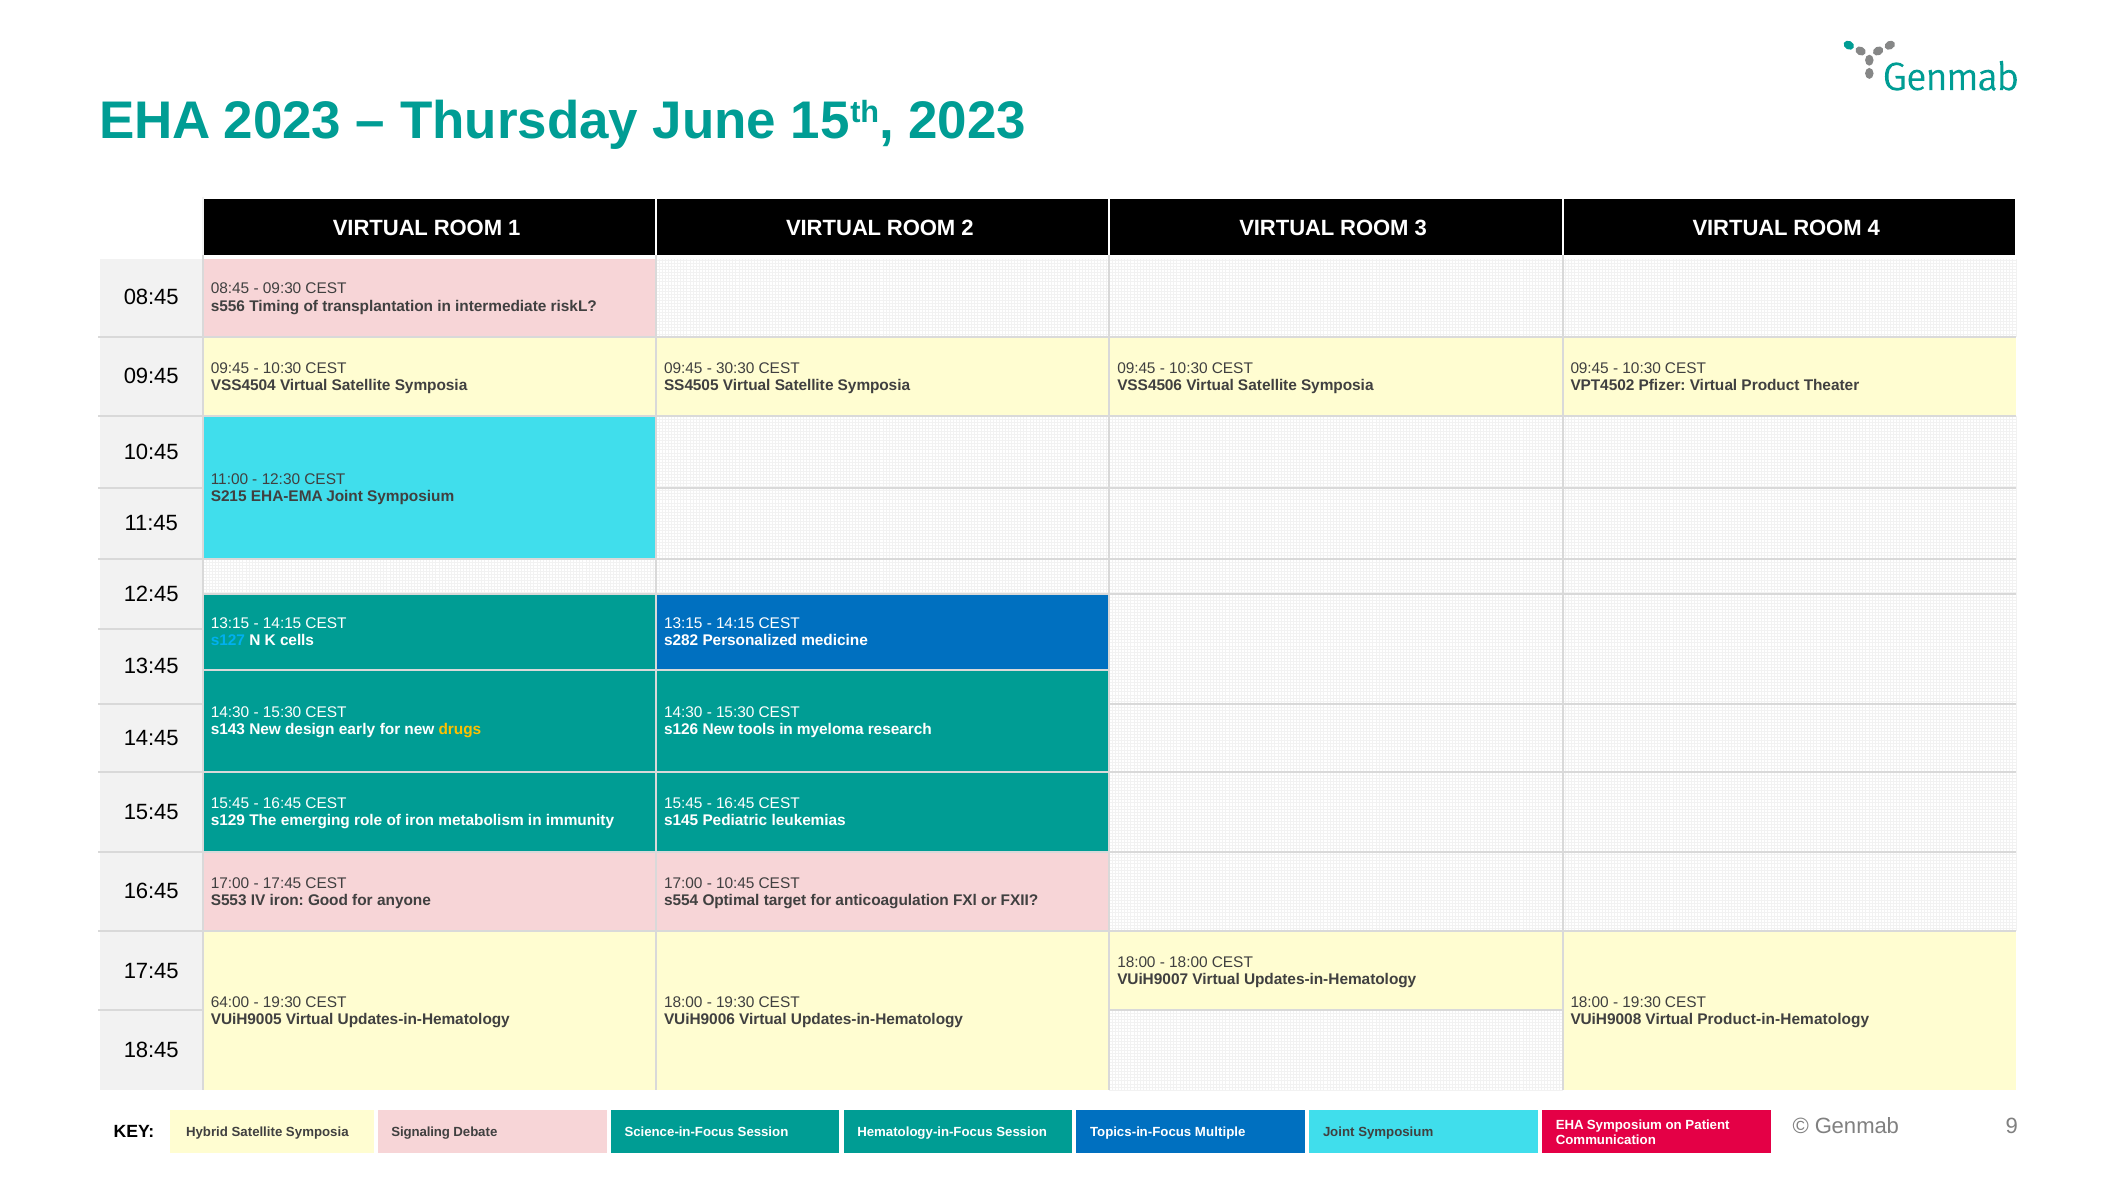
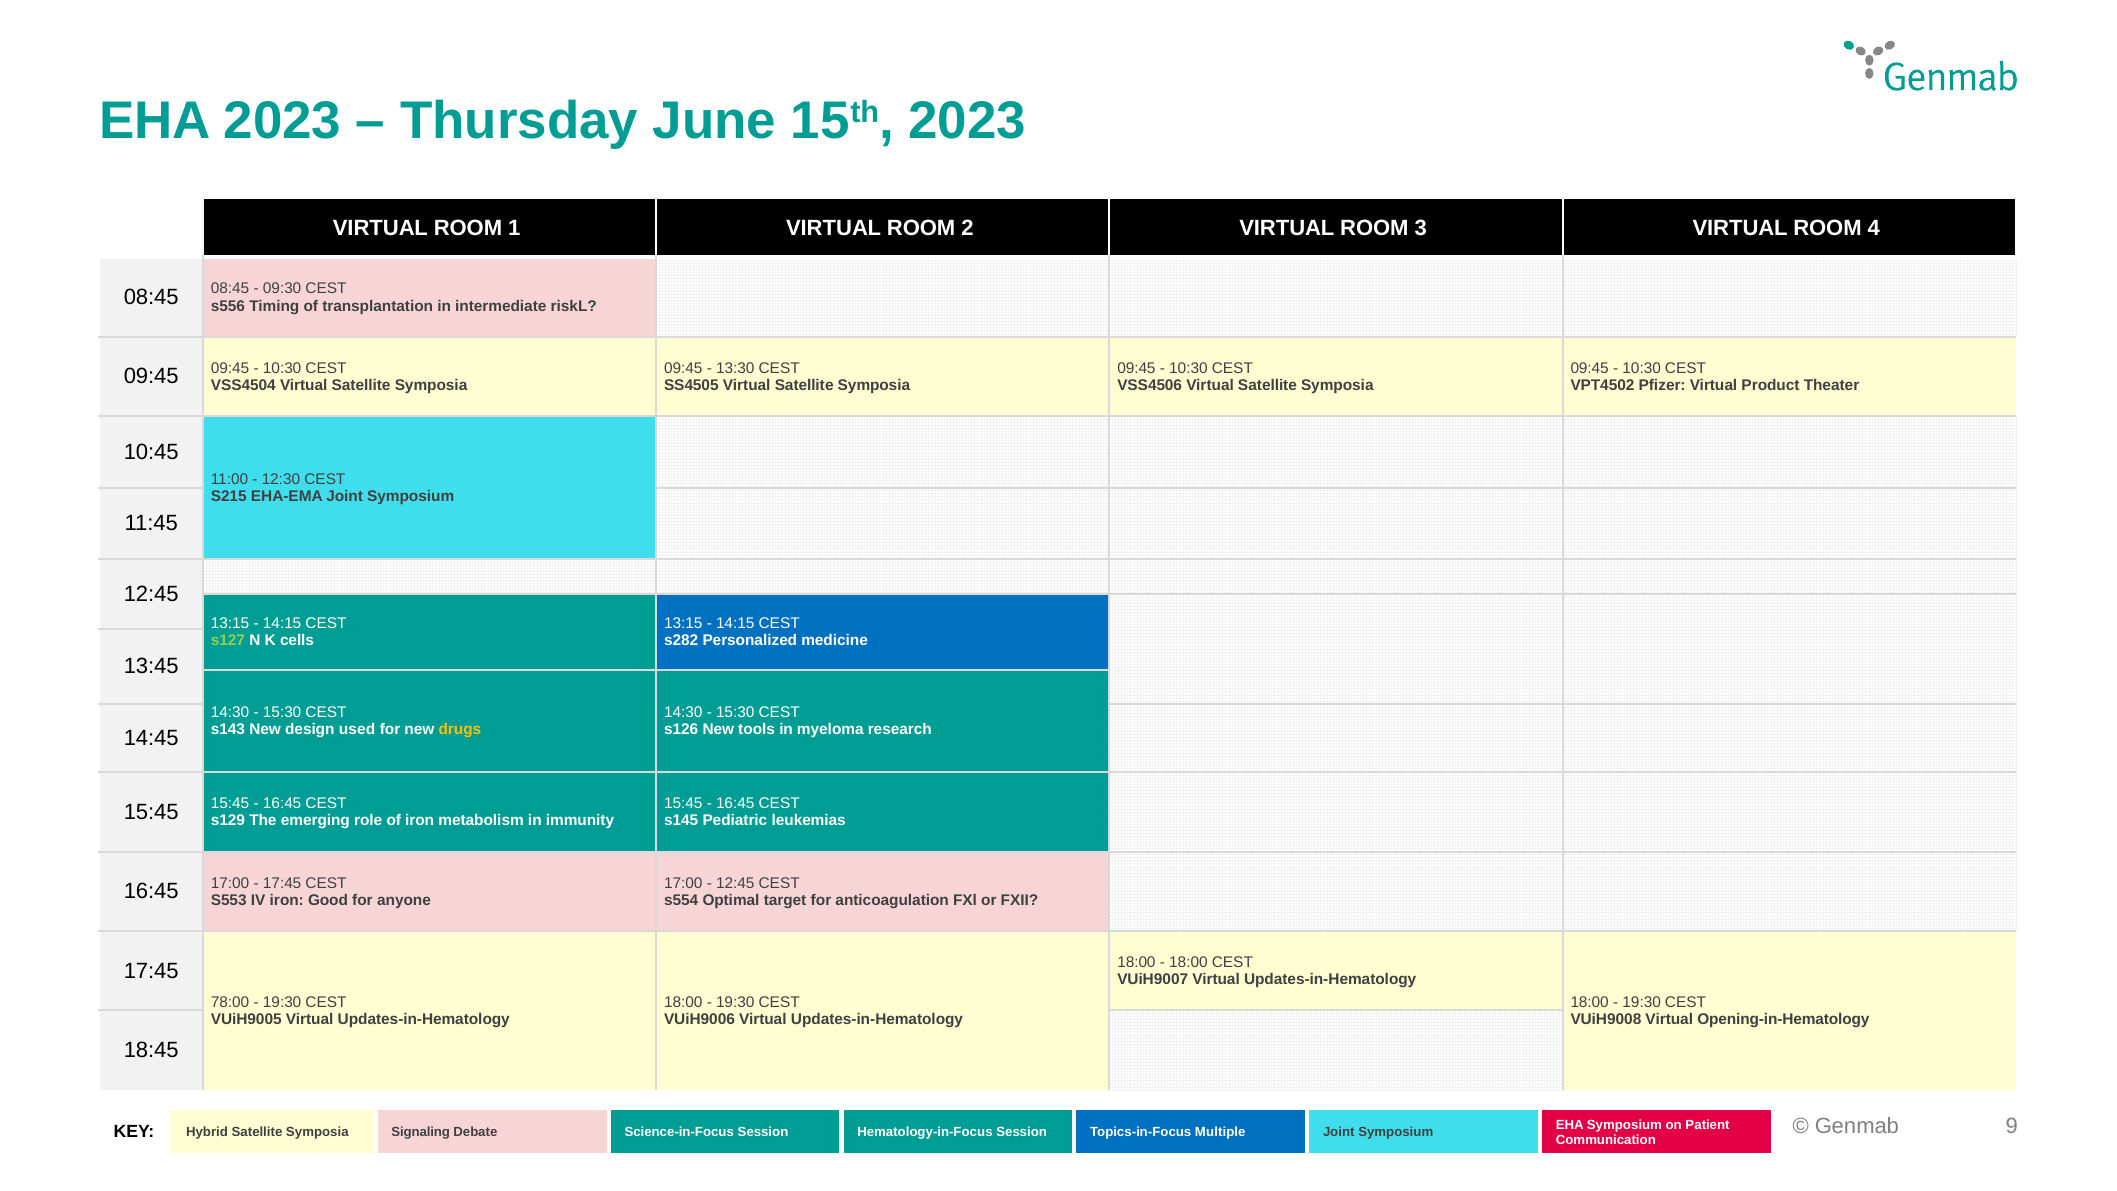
30:30: 30:30 -> 13:30 (735, 368)
s127 colour: light blue -> light green (228, 640)
early: early -> used (357, 730)
10:45: 10:45 -> 12:45 (735, 883)
64:00: 64:00 -> 78:00 (230, 1002)
Product-in-Hematology: Product-in-Hematology -> Opening-in-Hematology (1783, 1019)
